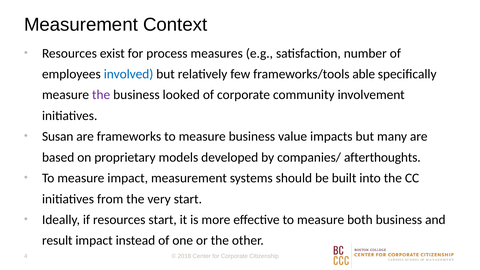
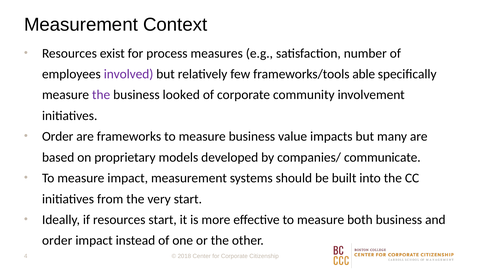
involved colour: blue -> purple (129, 74)
Susan: Susan -> Order (58, 137)
afterthoughts: afterthoughts -> communicate (382, 157)
result: result -> order (57, 241)
